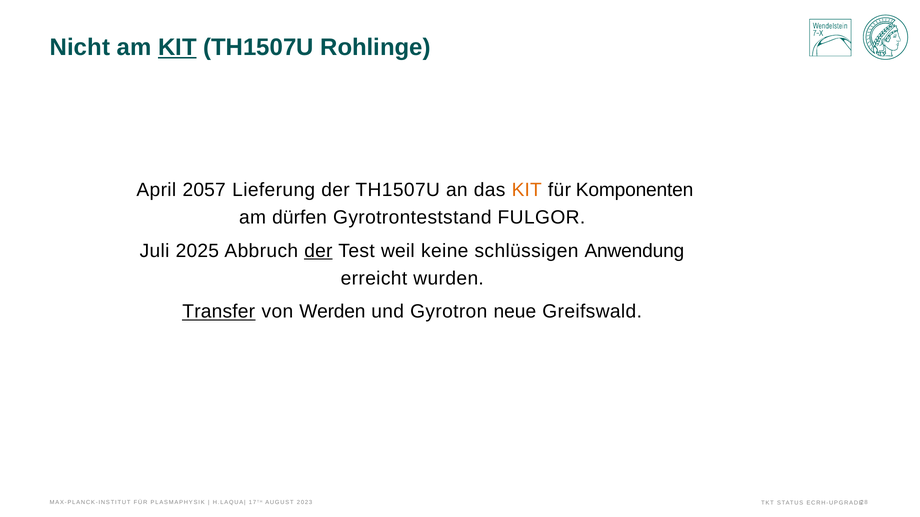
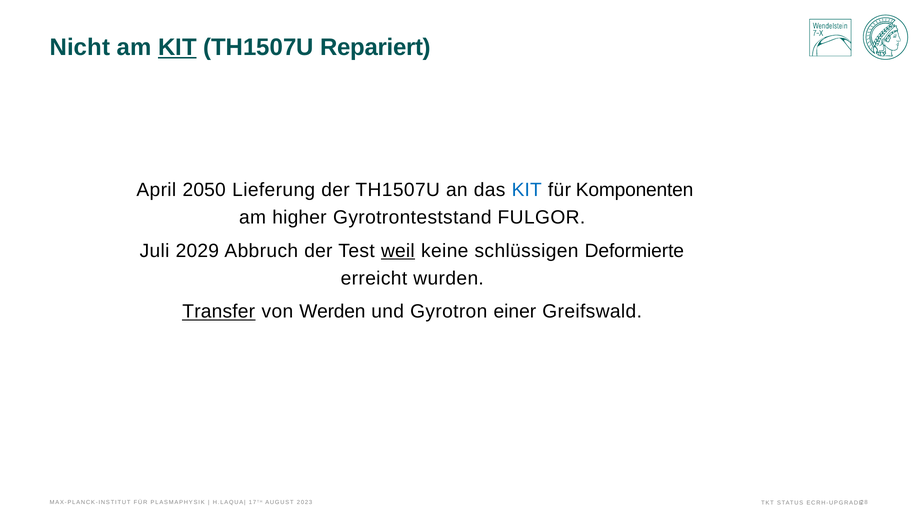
Rohlinge: Rohlinge -> Repariert (375, 47)
2057: 2057 -> 2050 (204, 190)
KIT colour: orange -> blue (527, 190)
dürfen: dürfen -> higher (299, 218)
2025: 2025 -> 2029 (197, 251)
der underline: present -> none (318, 251)
weil underline: none -> present (398, 251)
Anwendung: Anwendung -> Deformierte (634, 251)
neue: neue -> einer (515, 312)
